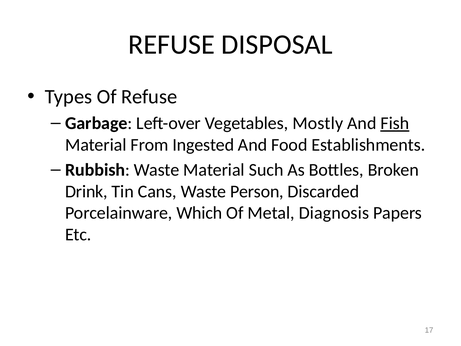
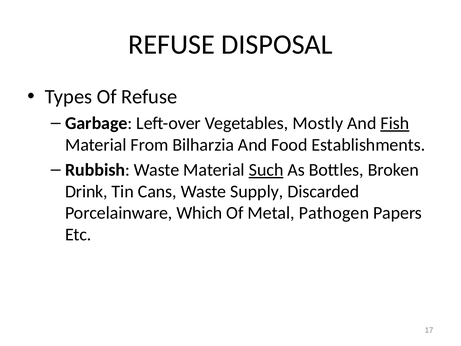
Ingested: Ingested -> Bilharzia (203, 145)
Such underline: none -> present (266, 170)
Person: Person -> Supply (257, 191)
Diagnosis: Diagnosis -> Pathogen (334, 213)
